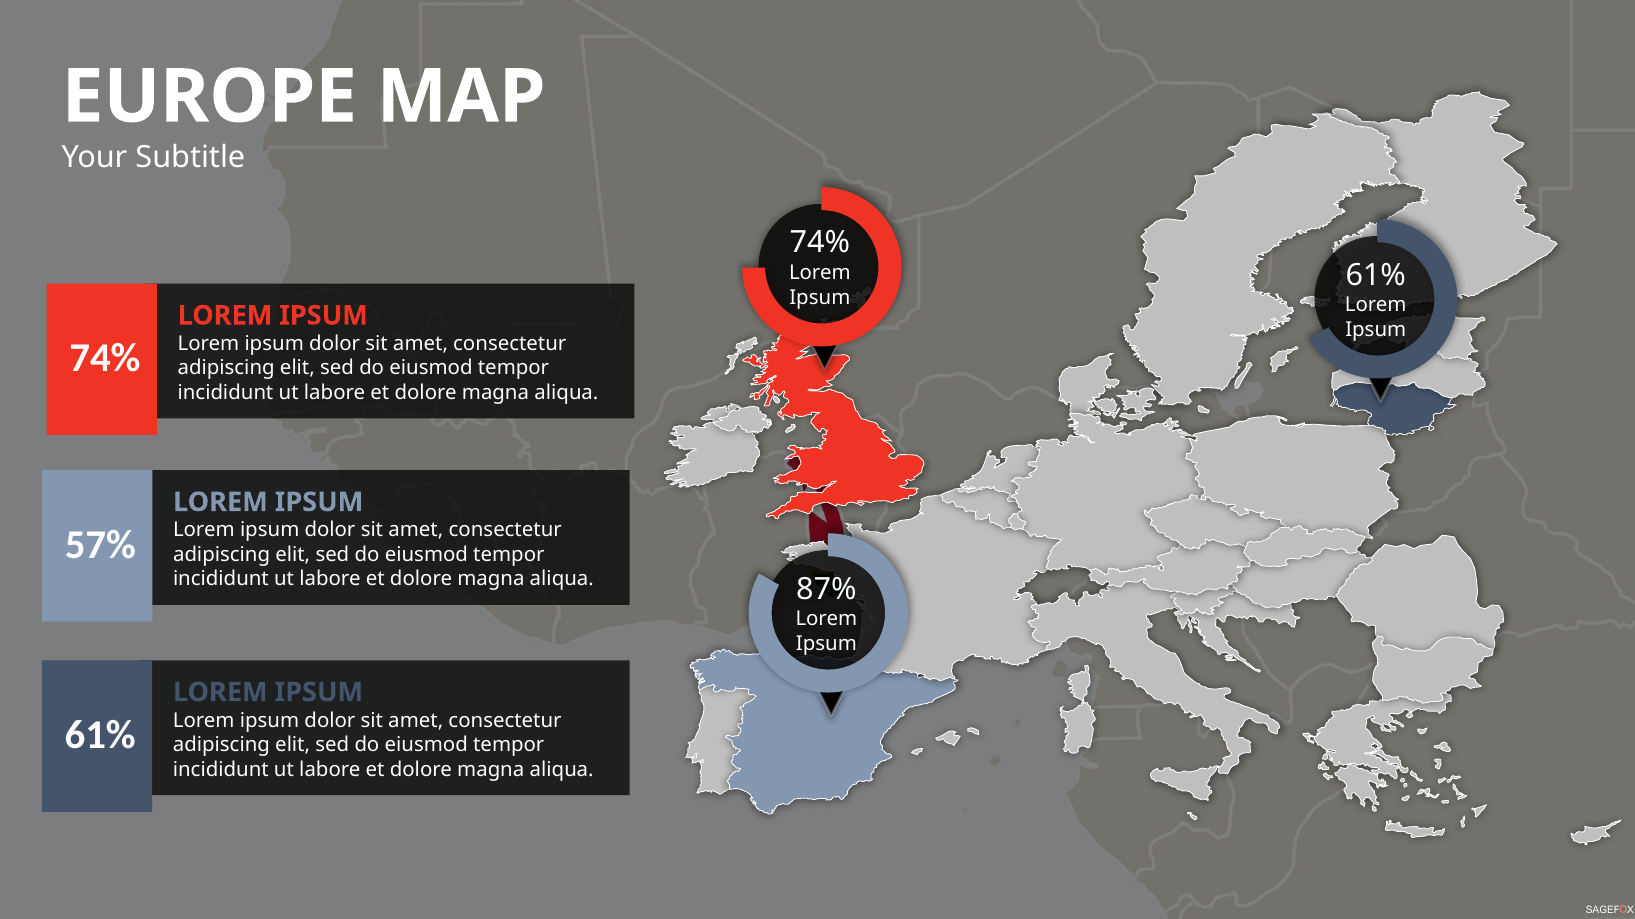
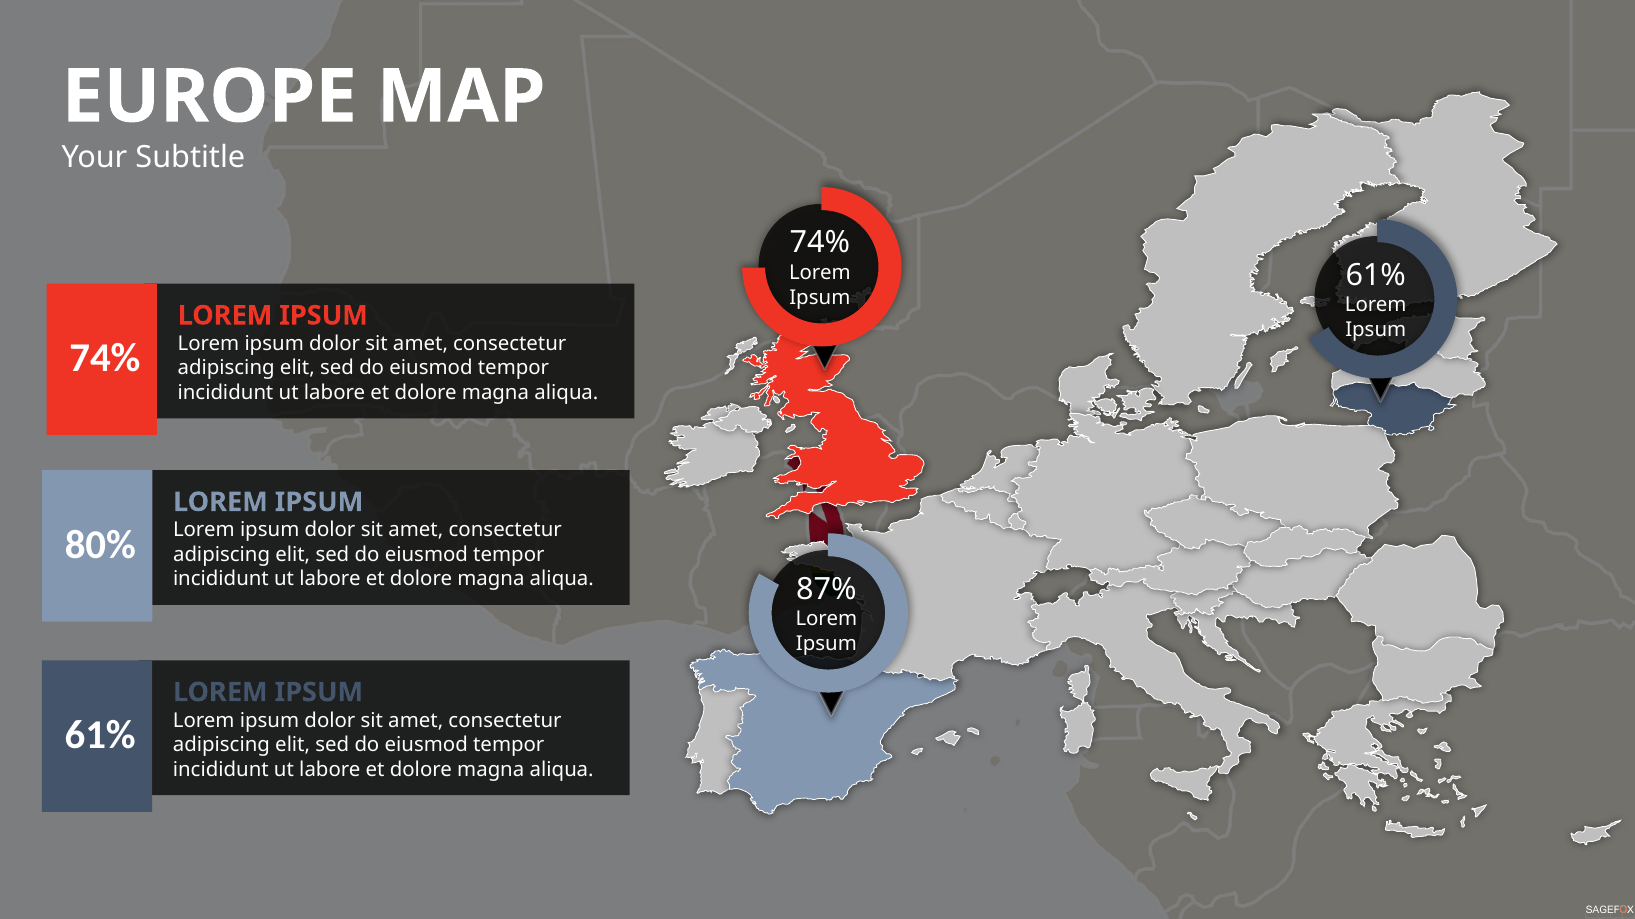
57%: 57% -> 80% (100, 545)
